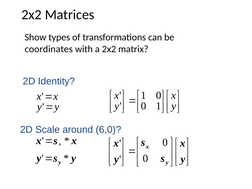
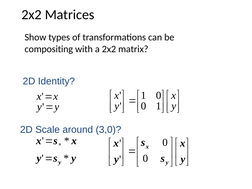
coordinates: coordinates -> compositing (49, 49)
6,0: 6,0 -> 3,0 (108, 130)
